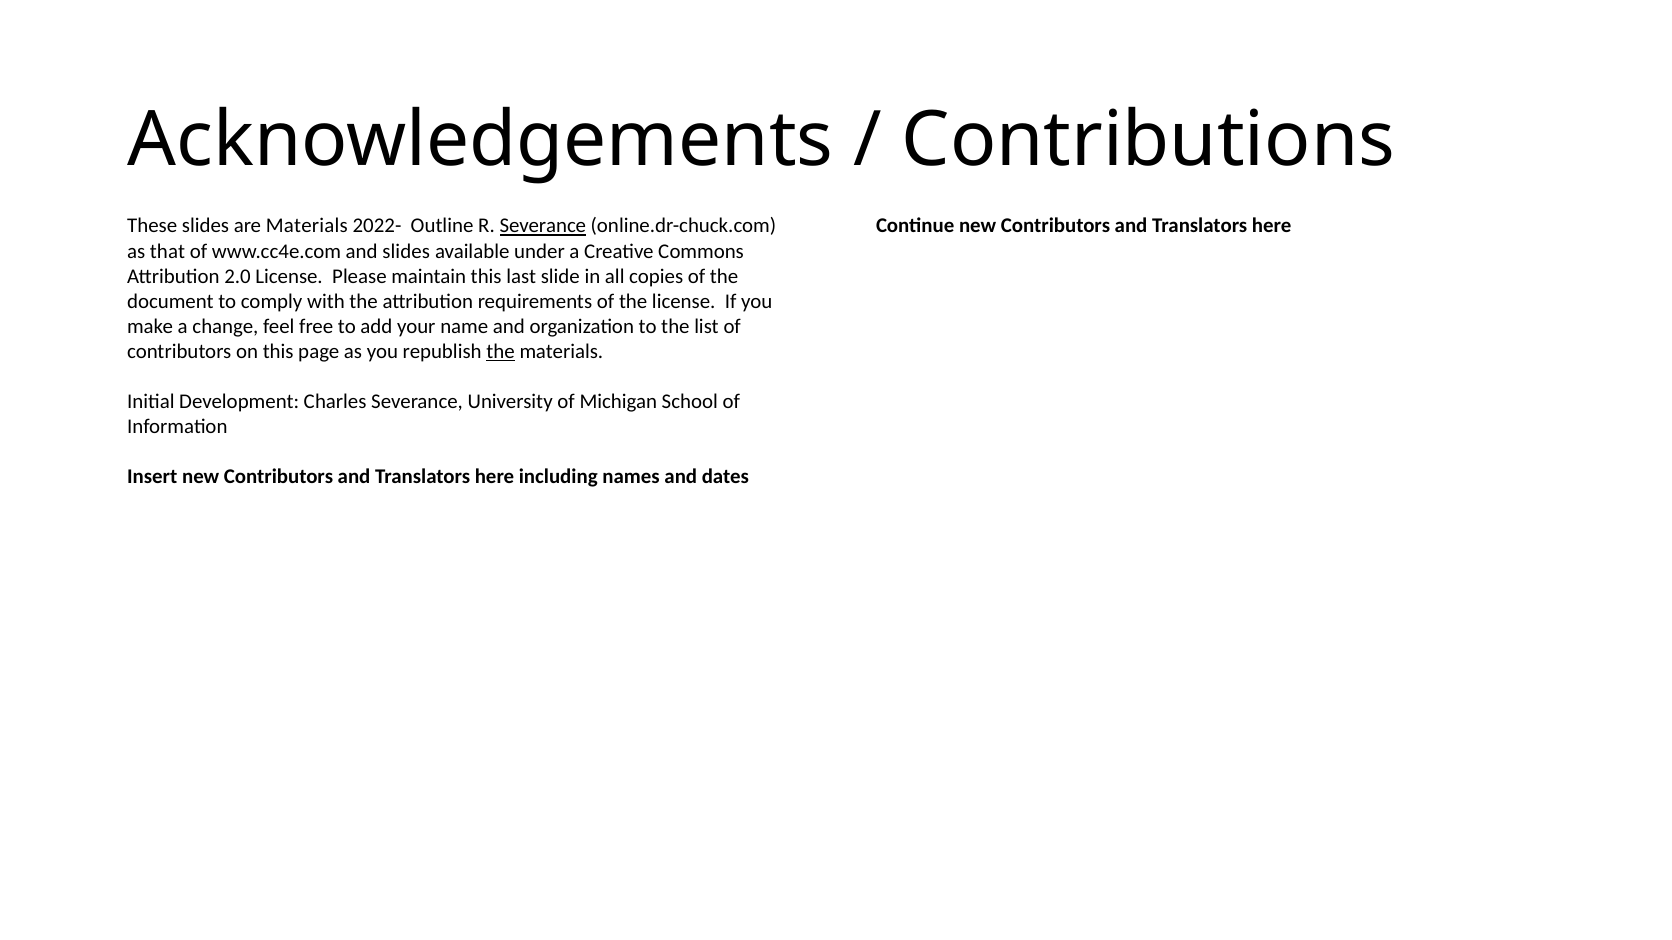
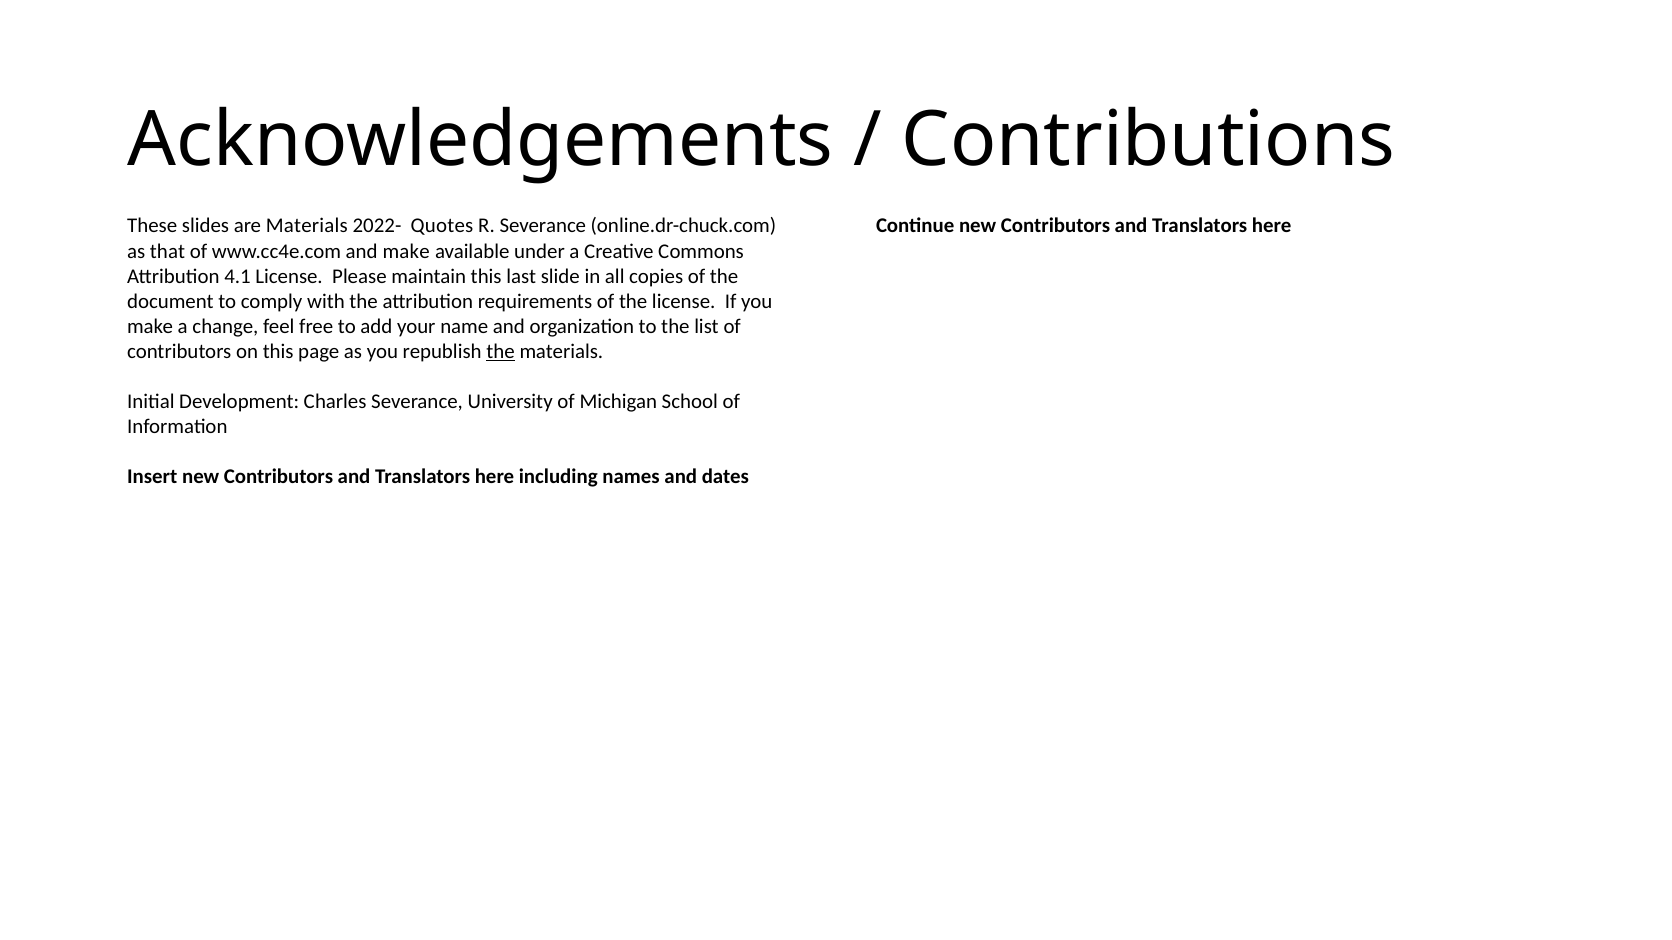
Outline: Outline -> Quotes (442, 226)
Severance underline: present -> none (543, 226)
and slides: slides -> make (406, 251)
2.0: 2.0 -> 4.1 (237, 276)
